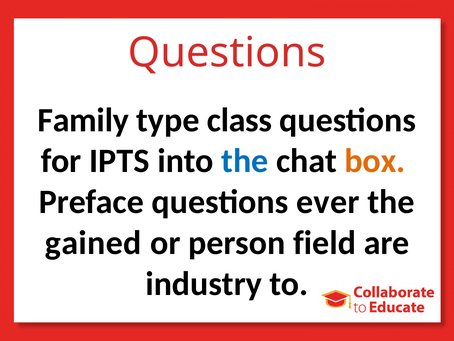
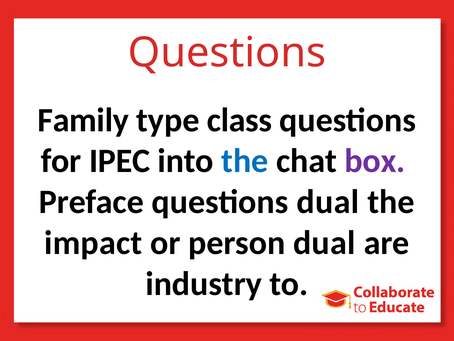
IPTS: IPTS -> IPEC (120, 161)
box colour: orange -> purple (375, 161)
questions ever: ever -> dual (328, 202)
gained: gained -> impact (93, 243)
person field: field -> dual (324, 243)
